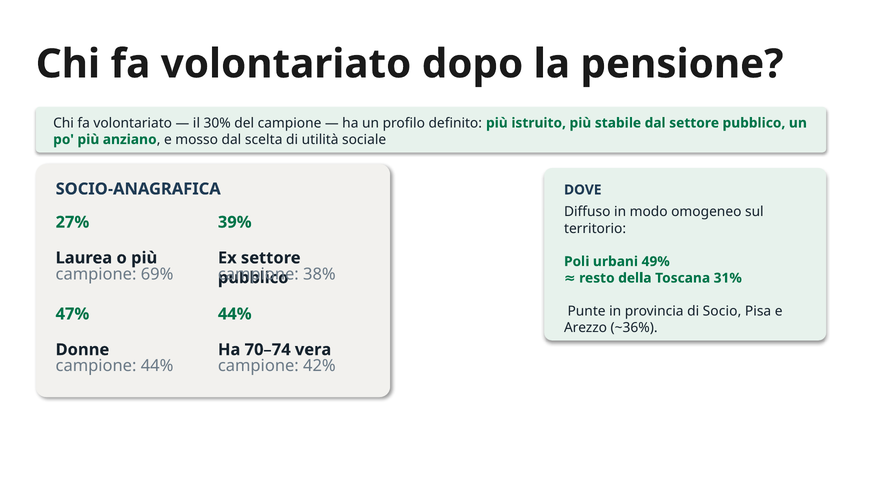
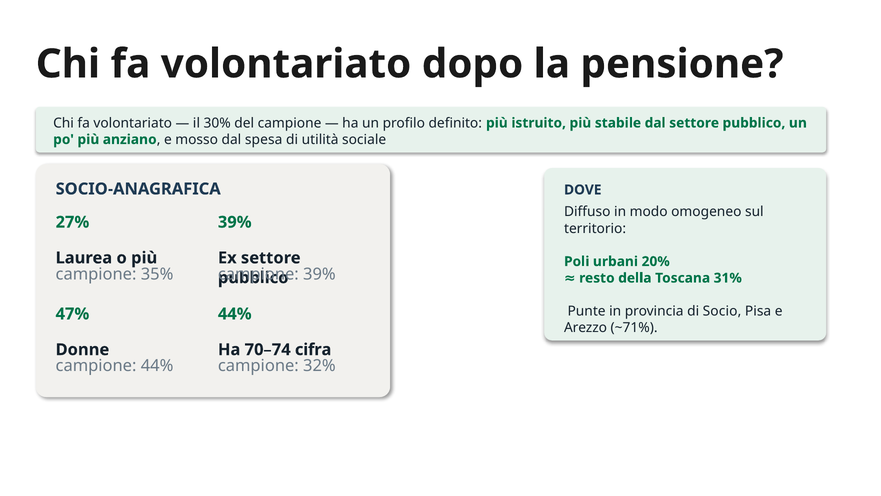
scelta: scelta -> spesa (264, 139)
49%: 49% -> 20% (656, 261)
69%: 69% -> 35% (157, 274)
38%: 38% -> 39% (319, 274)
~36%: ~36% -> ~71% (634, 327)
vera: vera -> cifra (313, 349)
42%: 42% -> 32% (319, 366)
